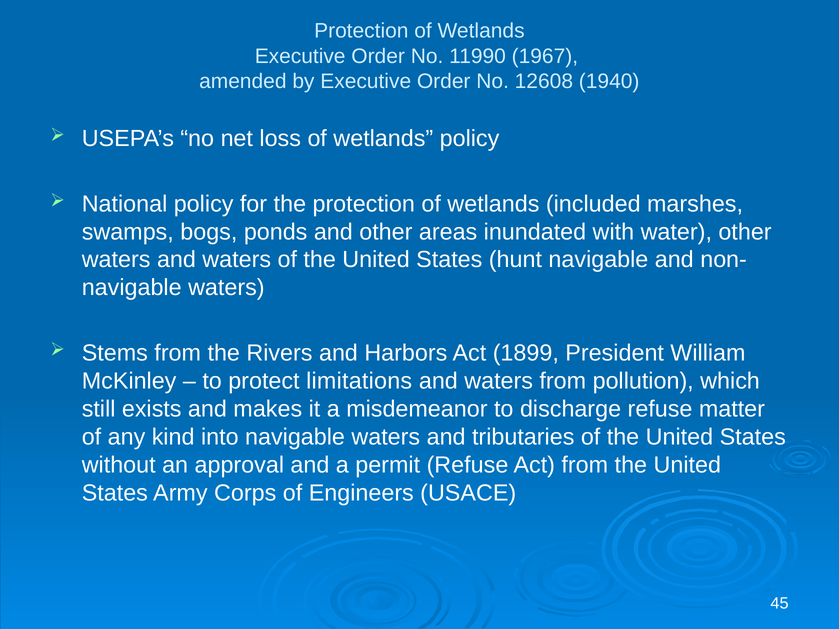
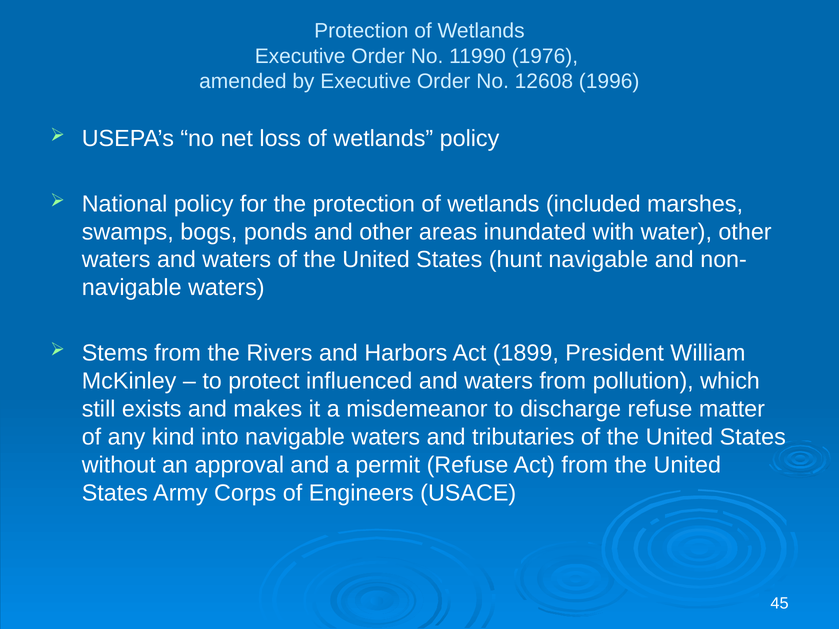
1967: 1967 -> 1976 (545, 56)
1940: 1940 -> 1996 (609, 81)
limitations: limitations -> influenced (359, 381)
